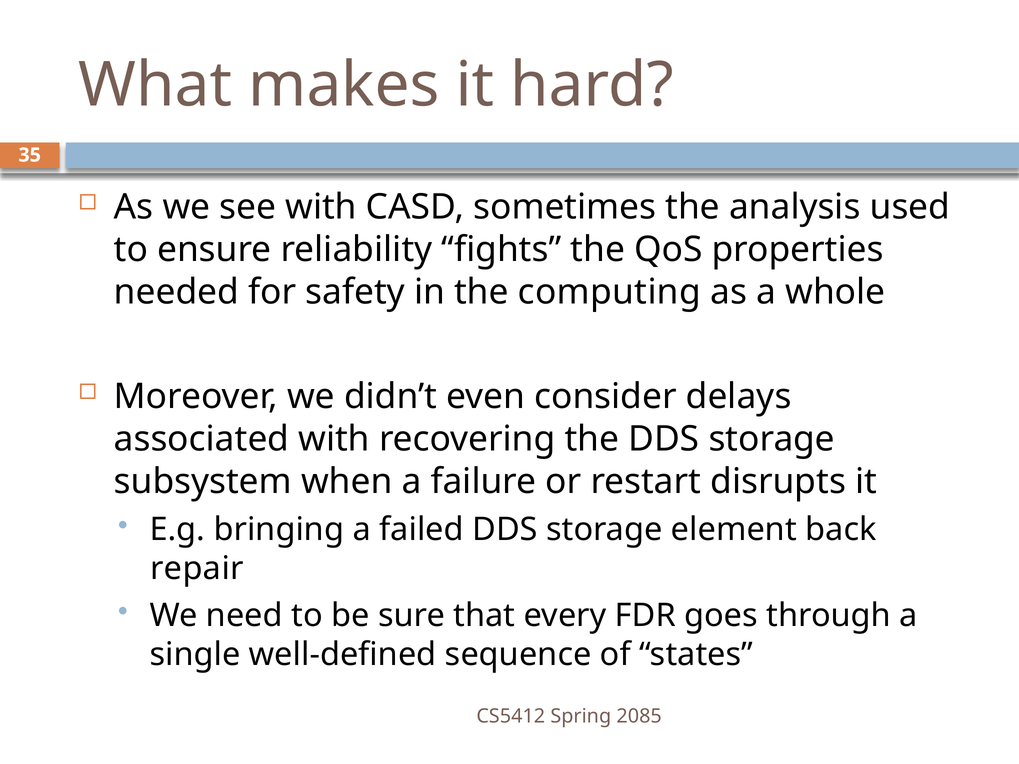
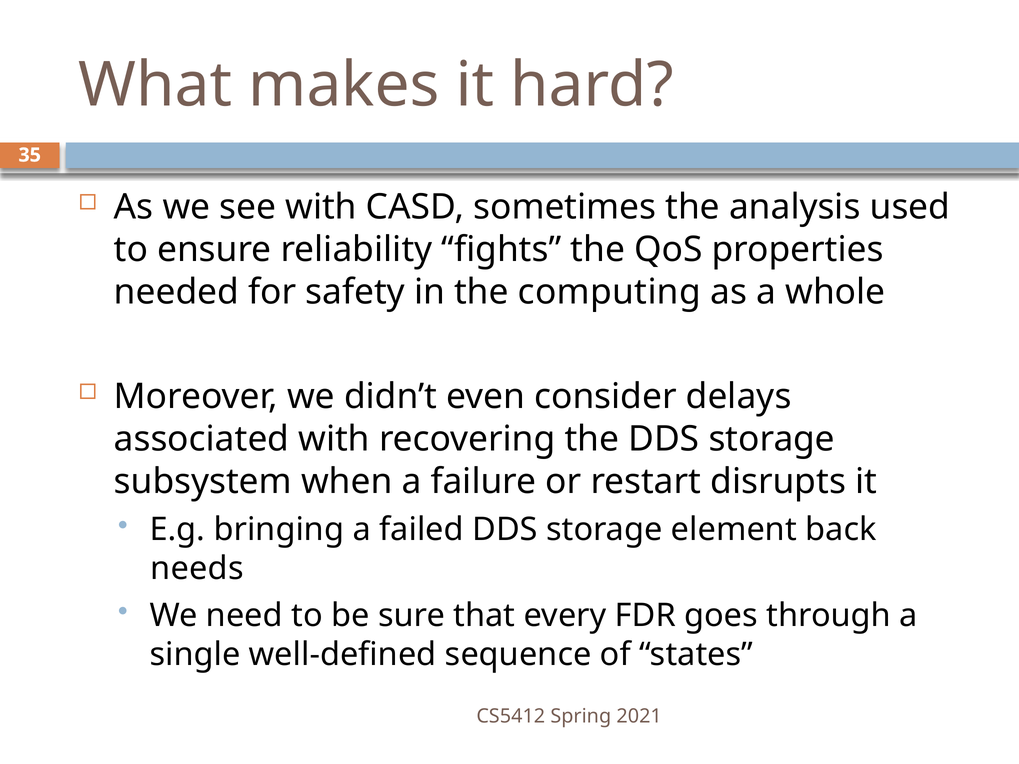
repair: repair -> needs (197, 569)
2085: 2085 -> 2021 (639, 716)
